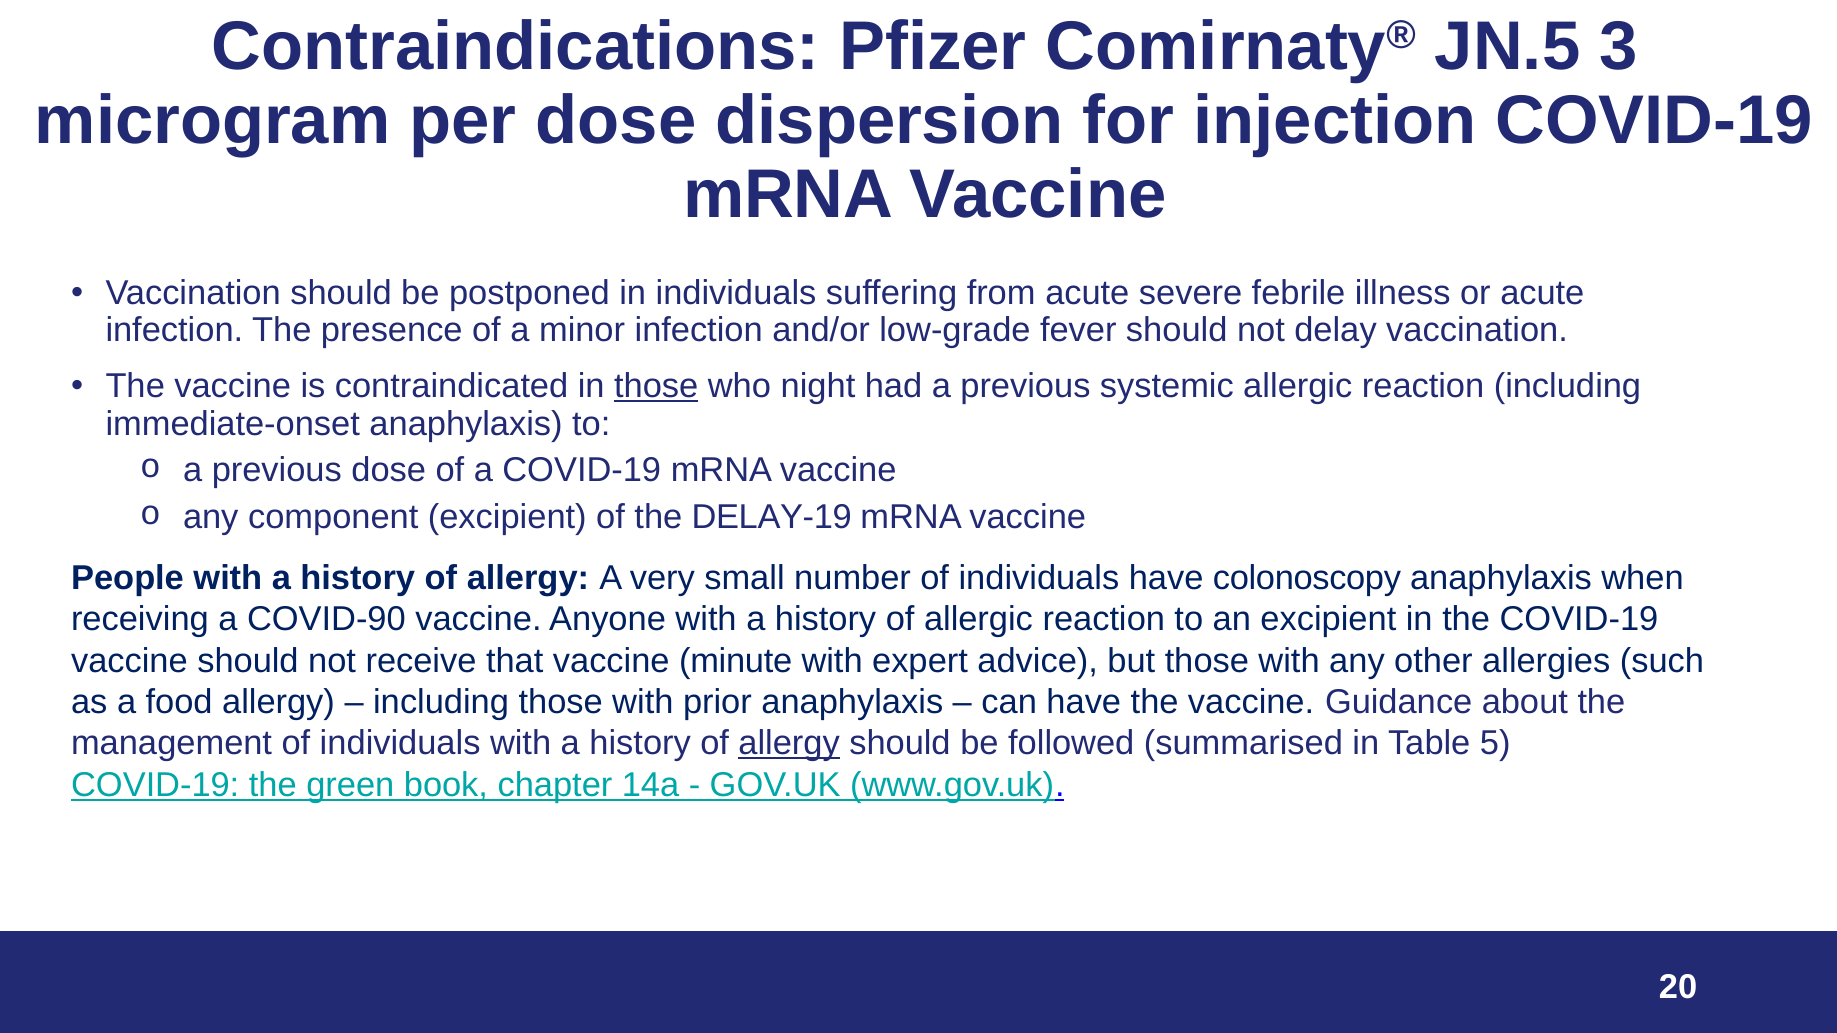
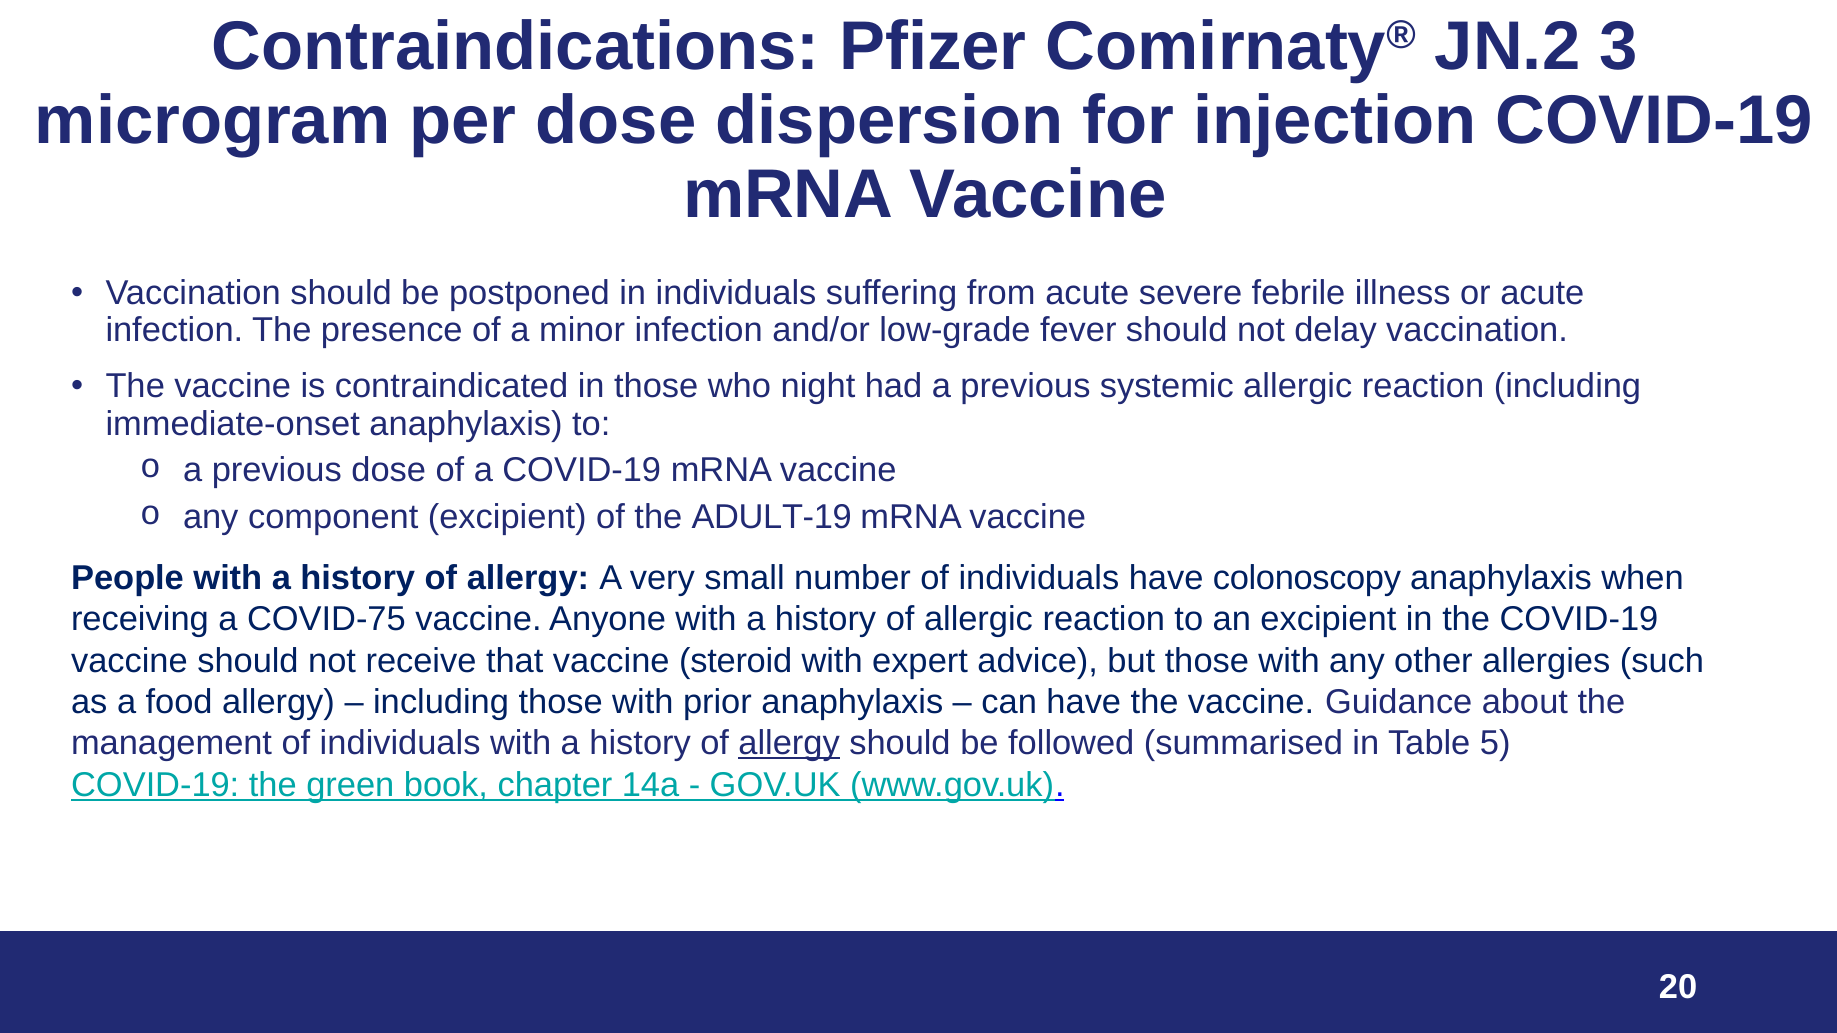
JN.5: JN.5 -> JN.2 (1508, 46)
those underline: present -> none (656, 387)
DELAY-19: DELAY-19 -> ADULT-19 (772, 517)
COVID-90: COVID-90 -> COVID-75 (326, 620)
minute: minute -> steroid (736, 661)
